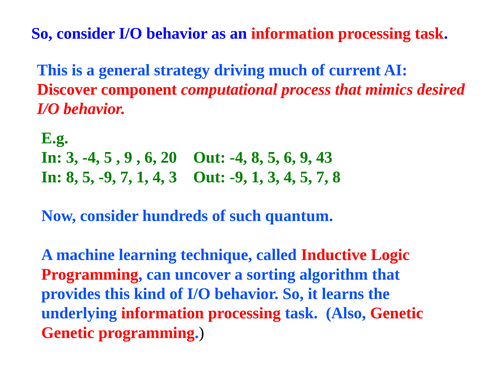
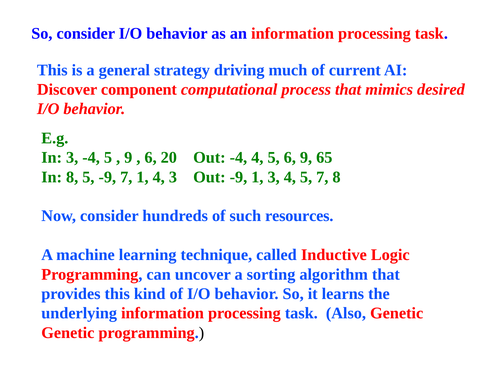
-4 8: 8 -> 4 (257, 158)
43: 43 -> 65 (324, 158)
quantum: quantum -> resources (299, 216)
